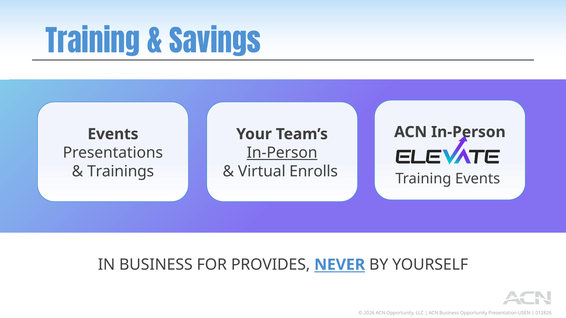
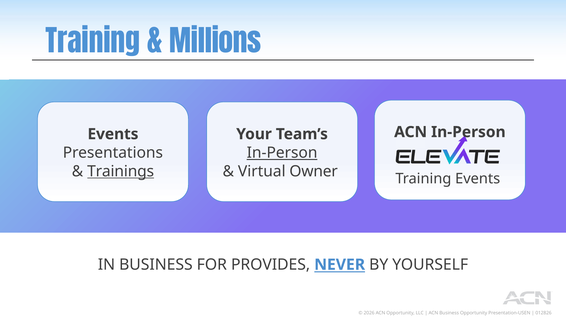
Savings: Savings -> Millions (215, 43)
Trainings underline: none -> present (121, 172)
Enrolls: Enrolls -> Owner (314, 172)
